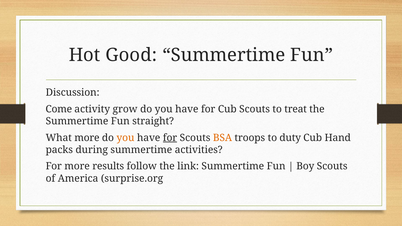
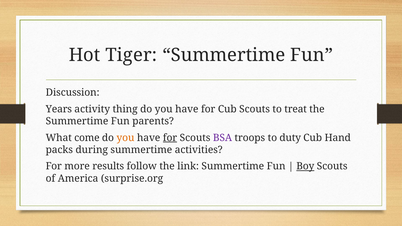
Good: Good -> Tiger (131, 55)
Come: Come -> Years (59, 109)
grow: grow -> thing (125, 109)
straight: straight -> parents (153, 121)
What more: more -> come (87, 138)
BSA colour: orange -> purple (223, 138)
Boy underline: none -> present (305, 166)
